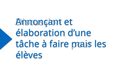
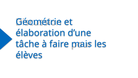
Annonçant: Annonçant -> Géométrie (39, 22)
